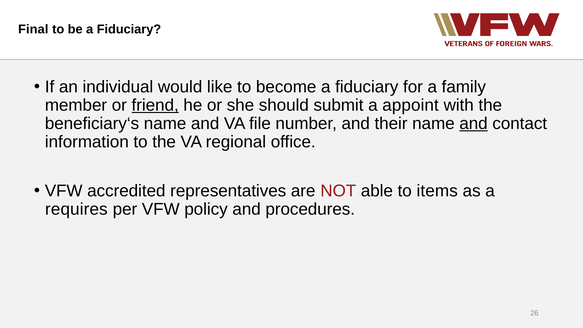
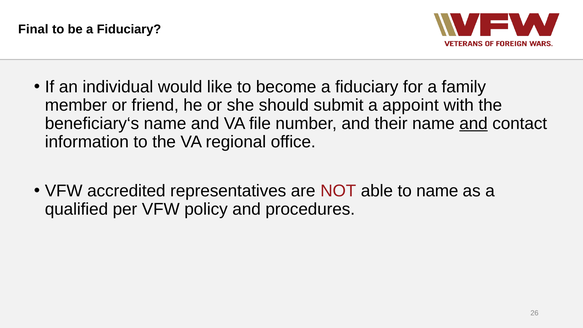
friend underline: present -> none (155, 105)
to items: items -> name (437, 191)
requires: requires -> qualified (76, 209)
